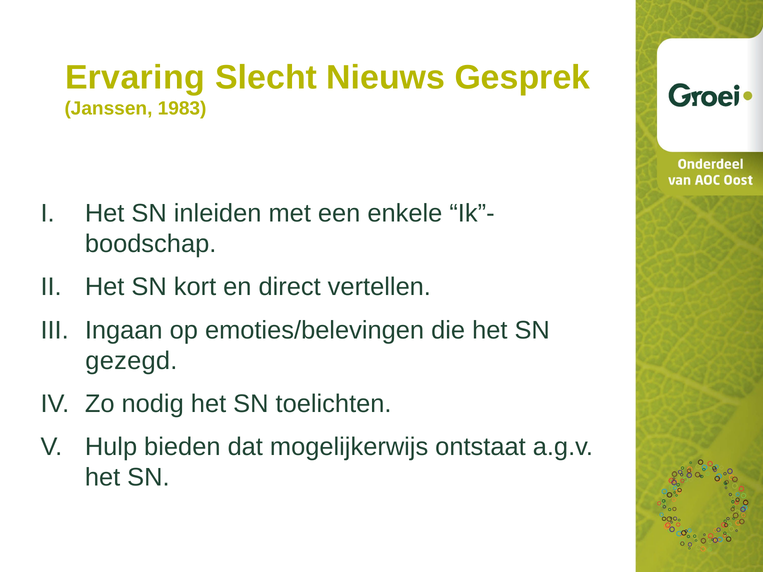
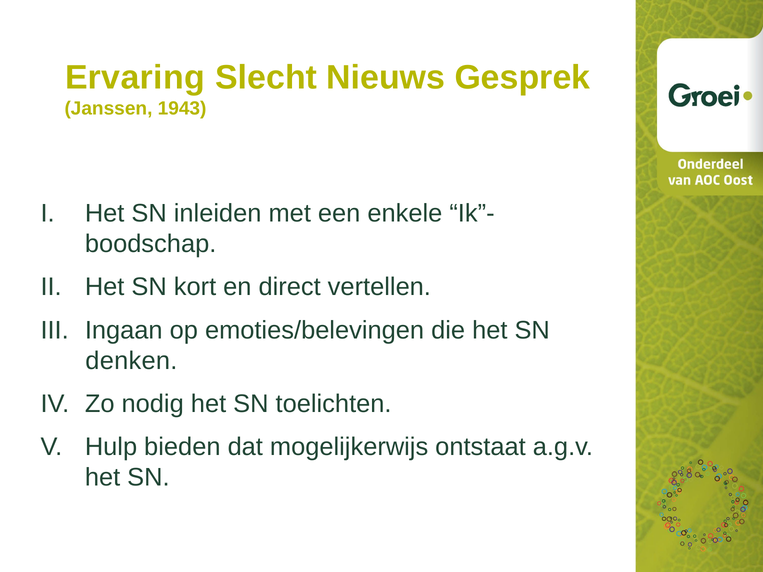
1983: 1983 -> 1943 (182, 108)
gezegd: gezegd -> denken (131, 361)
